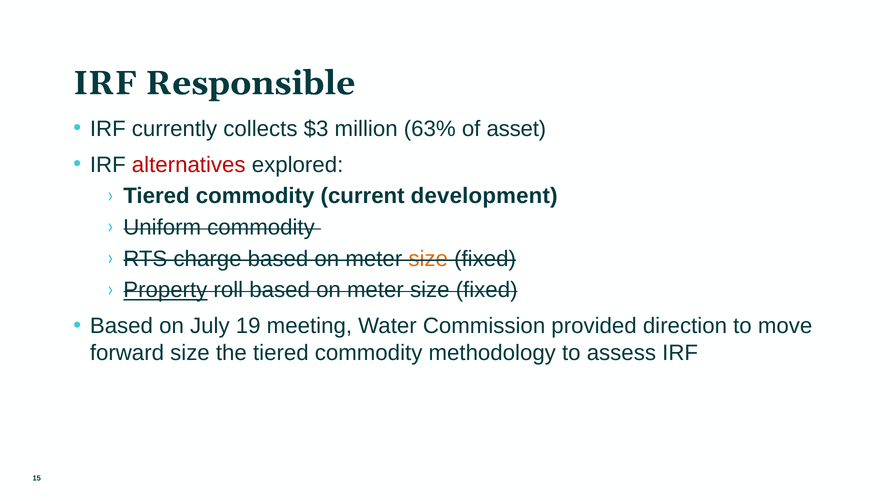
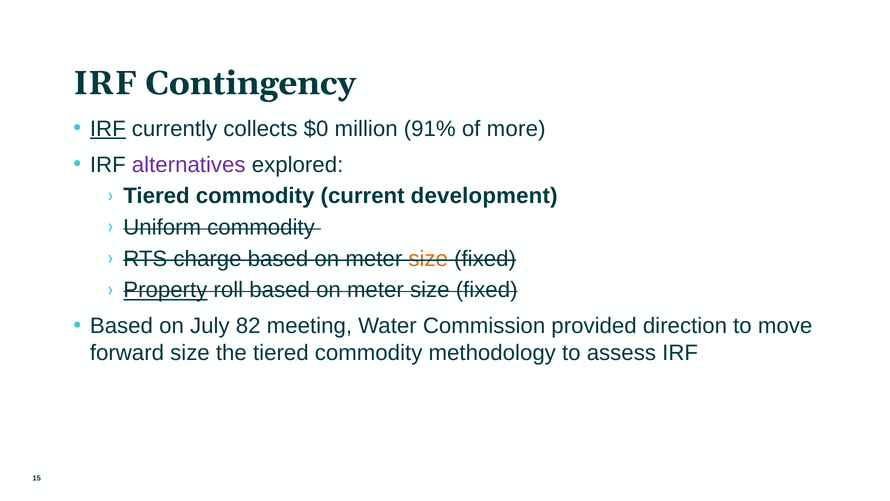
Responsible: Responsible -> Contingency (251, 83)
IRF underline: none -> present (108, 129)
$3: $3 -> $0 (316, 129)
63%: 63% -> 91% (430, 129)
asset: asset -> more (516, 129)
alternatives colour: red -> purple (189, 165)
19: 19 -> 82 (248, 326)
